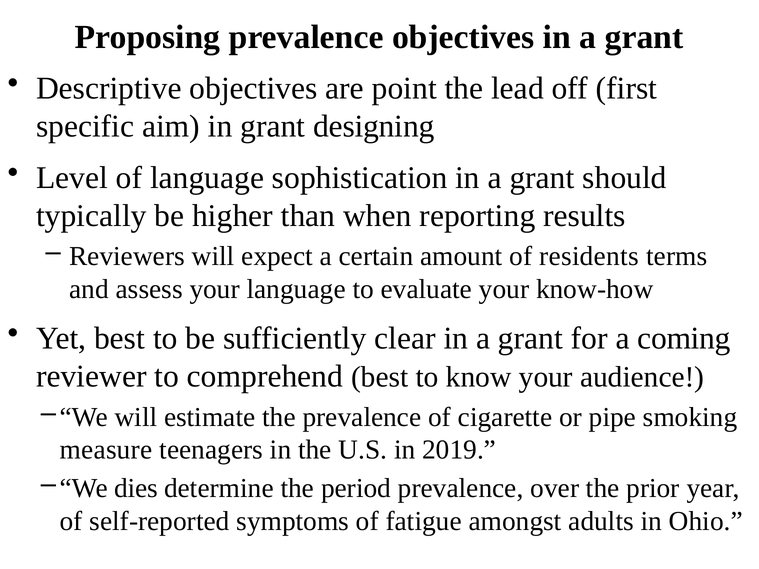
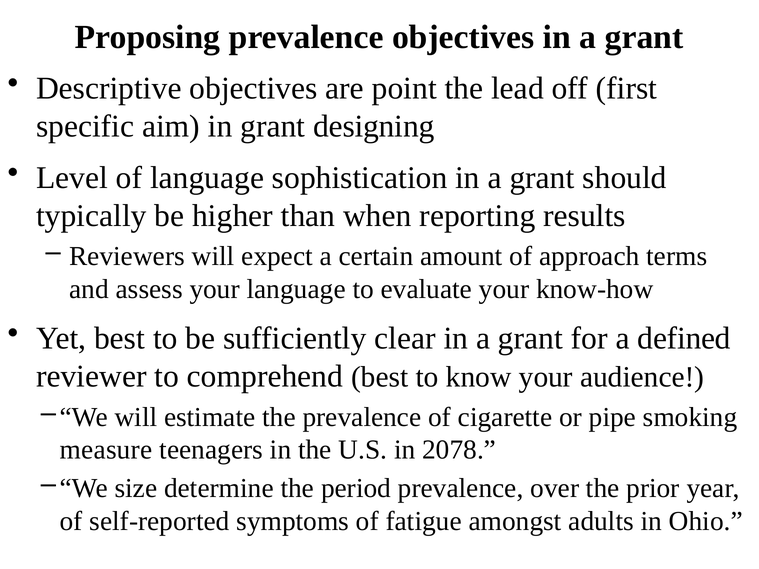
residents: residents -> approach (589, 256)
coming: coming -> defined (684, 339)
2019: 2019 -> 2078 (459, 450)
dies: dies -> size (136, 488)
